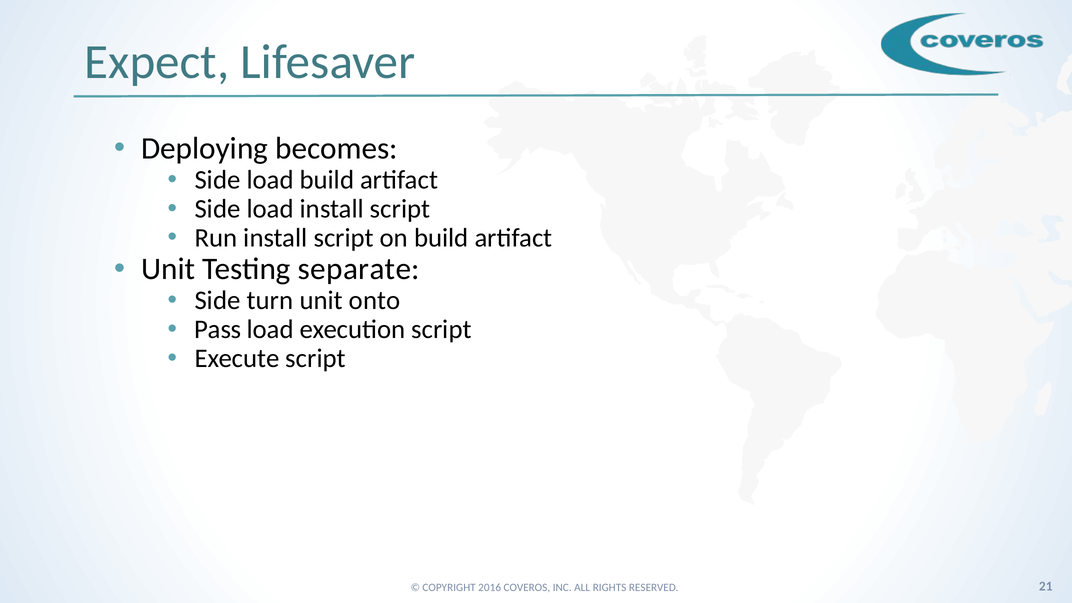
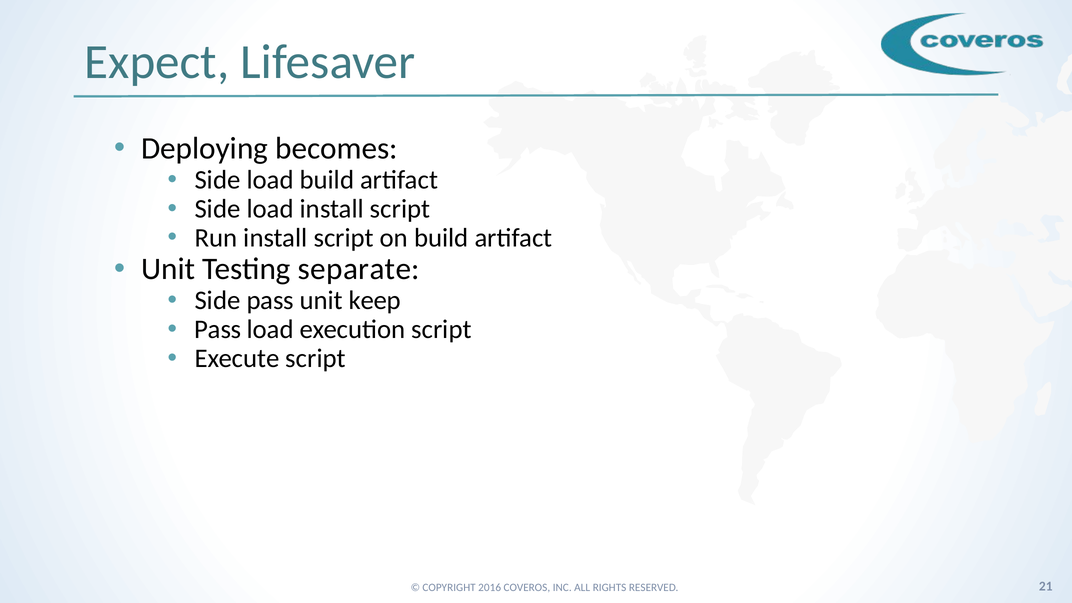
Side turn: turn -> pass (270, 300)
onto: onto -> keep (375, 300)
